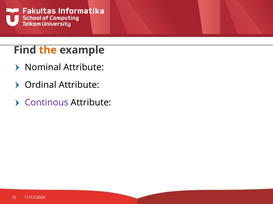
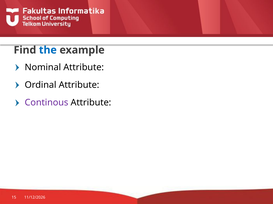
the colour: orange -> blue (48, 50)
